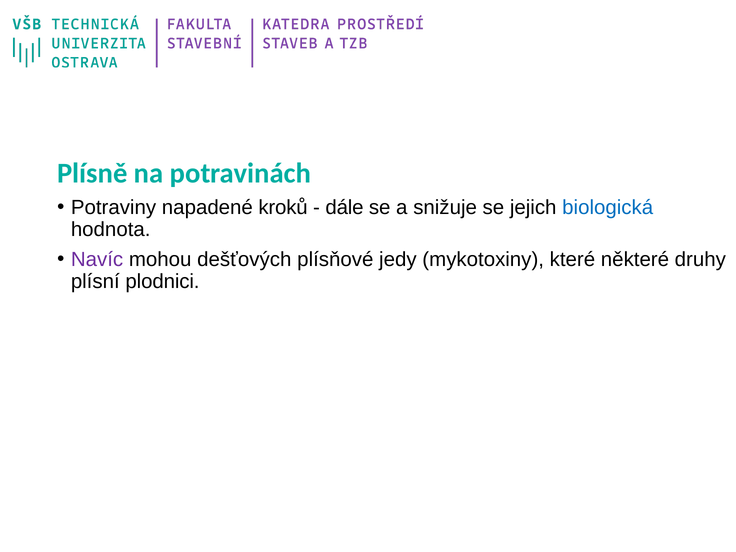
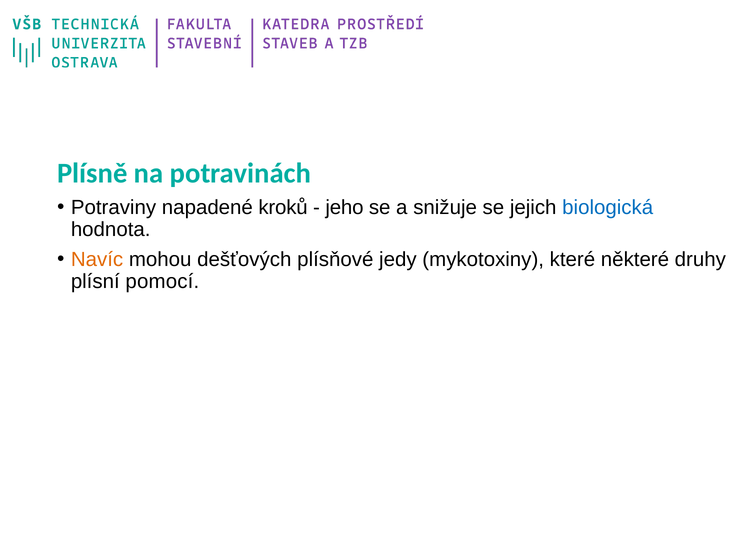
dále: dále -> jeho (344, 208)
Navíc colour: purple -> orange (97, 259)
plodnici: plodnici -> pomocí (162, 281)
